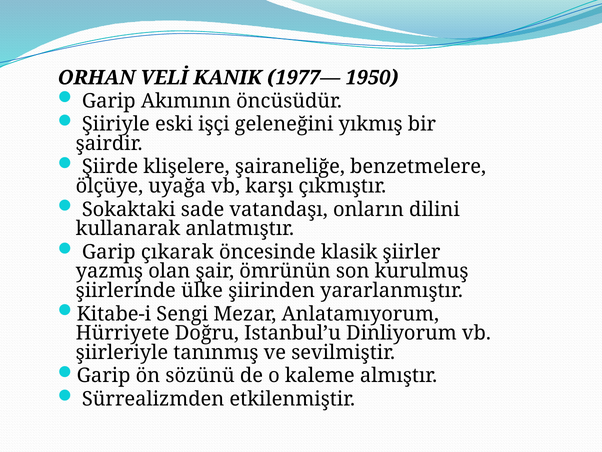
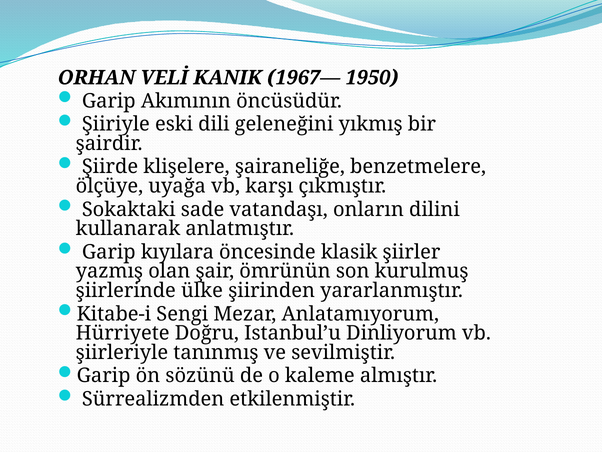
1977—: 1977— -> 1967— (304, 78)
işçi: işçi -> dili (214, 124)
çıkarak: çıkarak -> kıyılara (177, 252)
